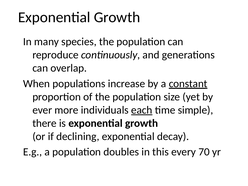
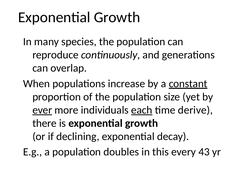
ever underline: none -> present (42, 110)
simple: simple -> derive (195, 110)
70: 70 -> 43 (204, 152)
